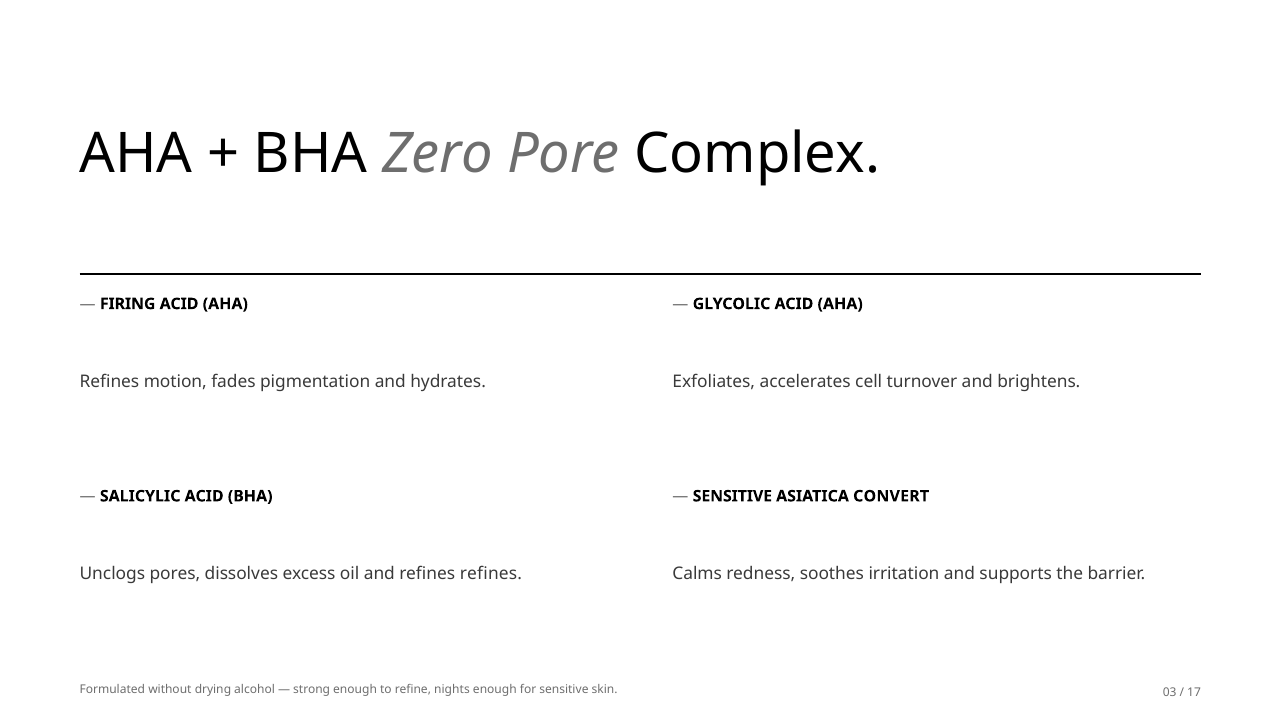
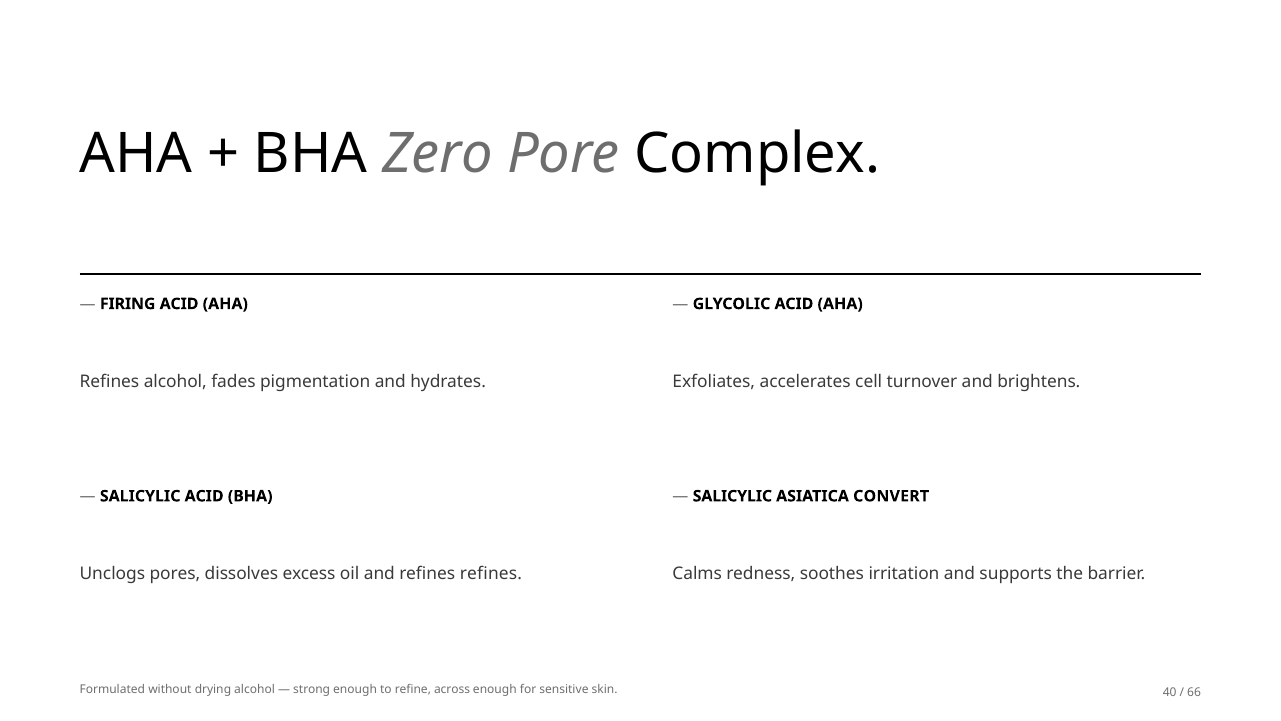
Refines motion: motion -> alcohol (175, 381)
SENSITIVE: SENSITIVE -> SALICYLIC (732, 496)
nights: nights -> across (452, 689)
03: 03 -> 40 (1170, 693)
17: 17 -> 66 (1194, 693)
